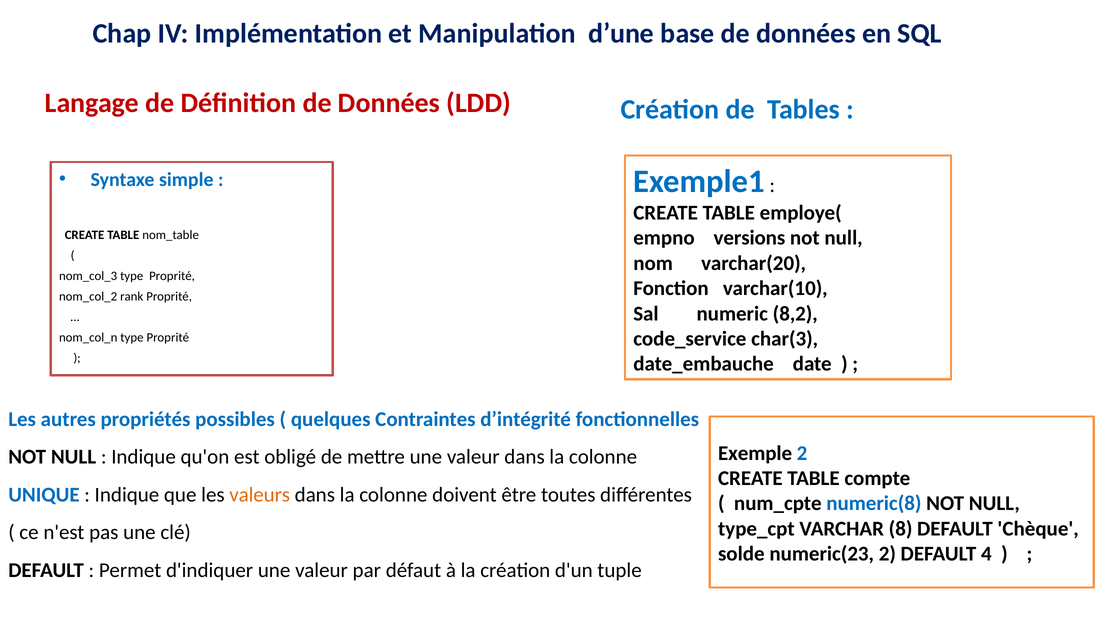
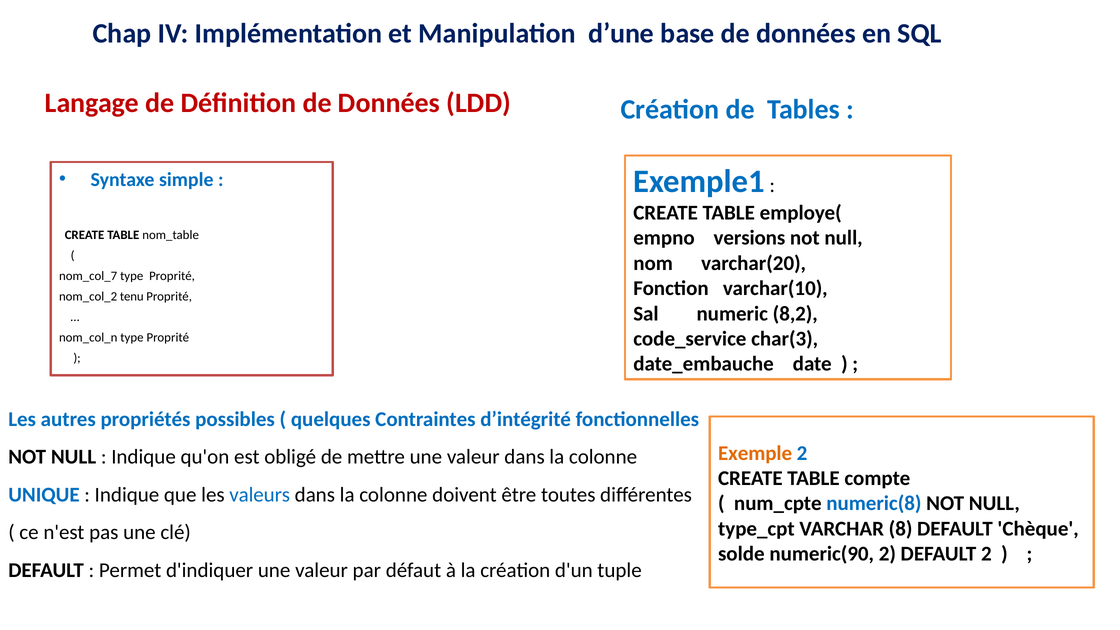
nom_col_3: nom_col_3 -> nom_col_7 (88, 276)
rank: rank -> tenu (132, 297)
Exemple colour: black -> orange (755, 453)
valeurs colour: orange -> blue (260, 495)
numeric(23: numeric(23 -> numeric(90 (822, 554)
DEFAULT 4: 4 -> 2 (986, 554)
